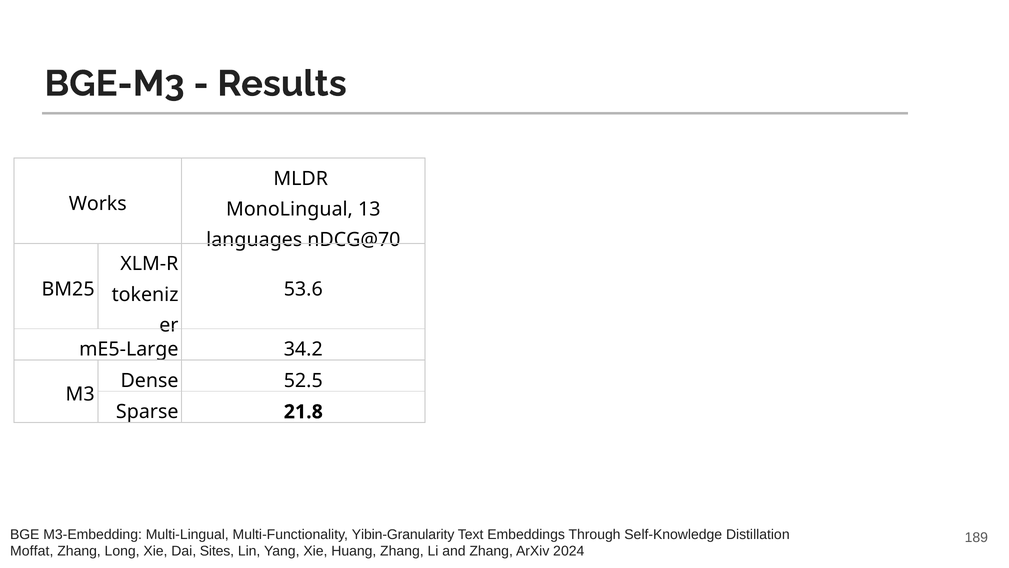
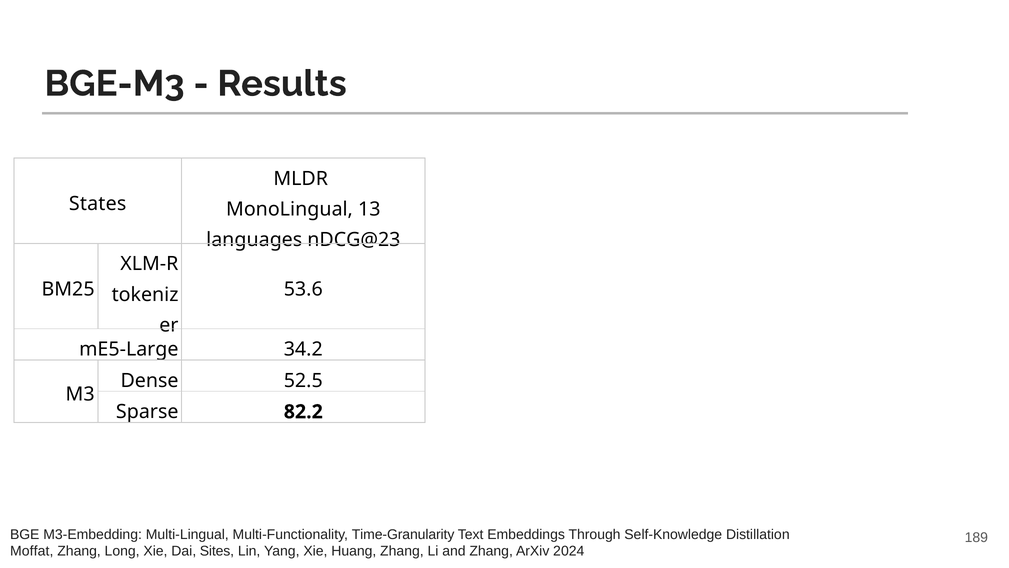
Works: Works -> States (98, 204)
nDCG@70: nDCG@70 -> nDCG@23 (354, 240)
21.8: 21.8 -> 82.2 (303, 412)
Yibin-Granularity: Yibin-Granularity -> Time-Granularity (403, 534)
